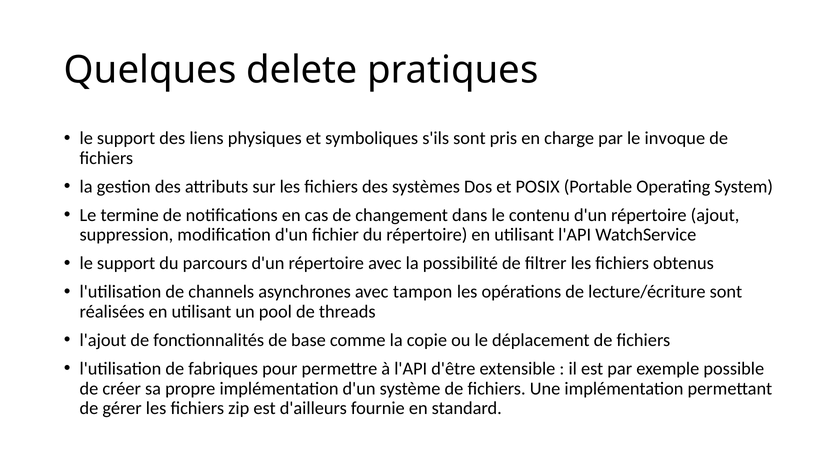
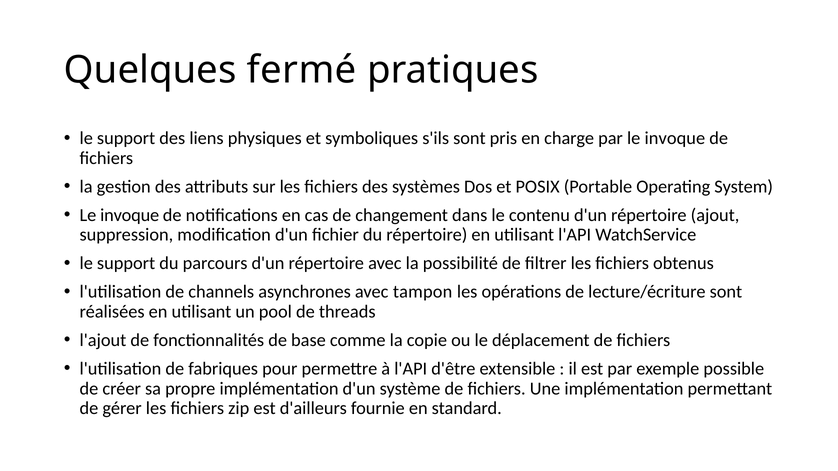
delete: delete -> fermé (302, 70)
termine: termine -> invoque (130, 215)
